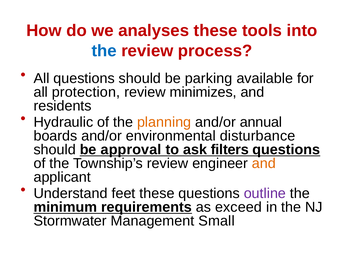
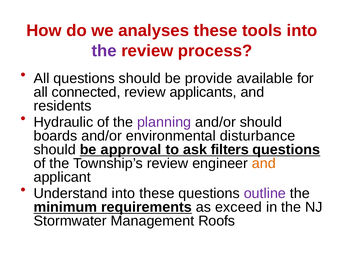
the colour: blue -> purple (104, 51)
parking: parking -> provide (209, 78)
protection: protection -> connected (86, 92)
minimizes: minimizes -> applicants (203, 92)
planning colour: orange -> purple (164, 122)
and/or annual: annual -> should (261, 122)
Understand feet: feet -> into (123, 193)
Small: Small -> Roofs (217, 221)
